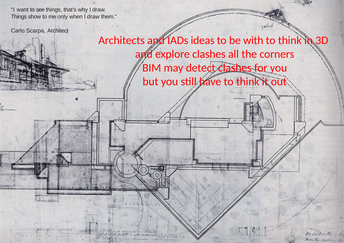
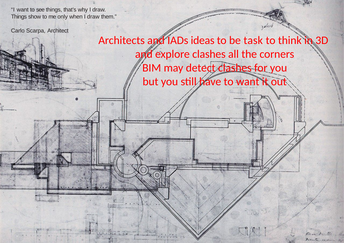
with: with -> task (253, 40)
have to think: think -> want (248, 82)
